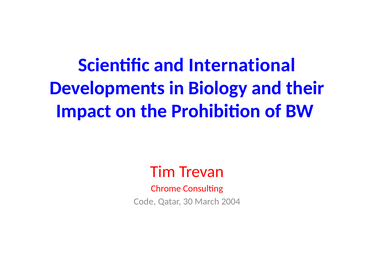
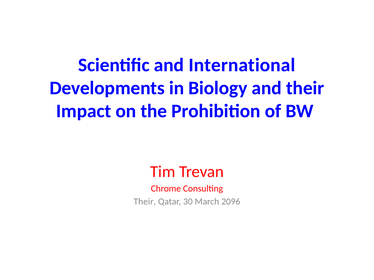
Code: Code -> Their (145, 202)
2004: 2004 -> 2096 (231, 202)
